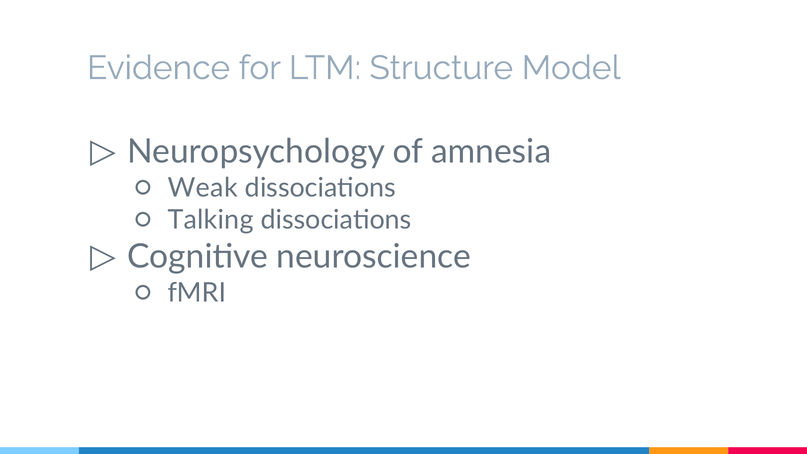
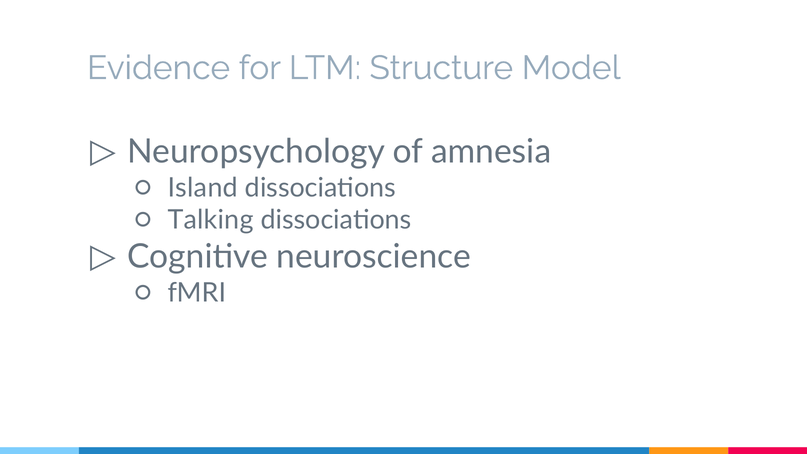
Weak: Weak -> Island (203, 188)
